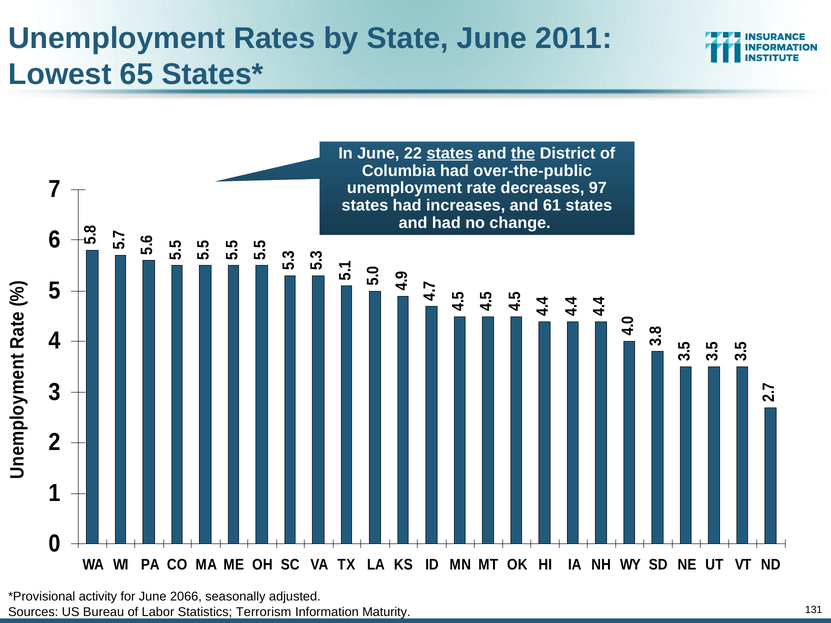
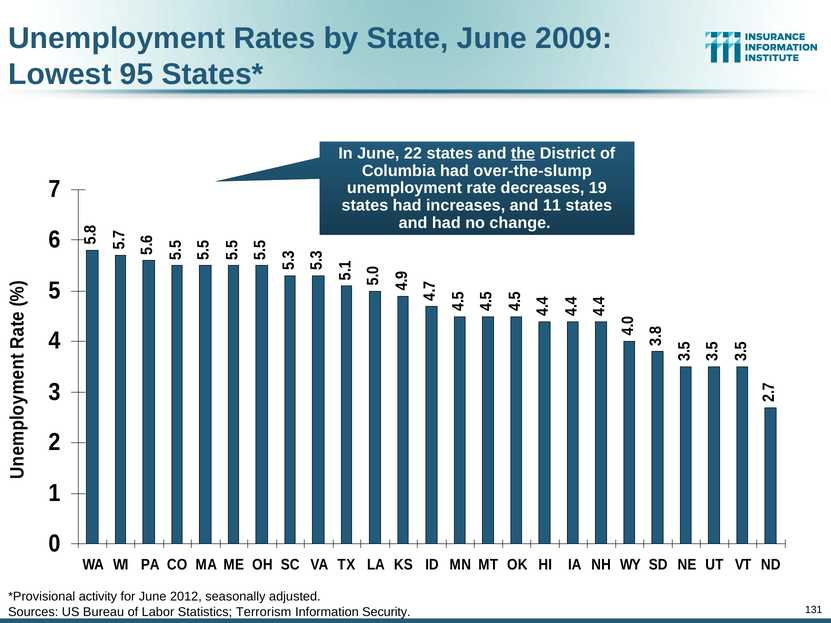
2011: 2011 -> 2009 (574, 39)
65: 65 -> 95 (137, 75)
states underline: present -> none (450, 153)
over-the-public: over-the-public -> over-the-slump (533, 171)
97: 97 -> 19 (598, 188)
61: 61 -> 11 (552, 206)
2066: 2066 -> 2012 (186, 597)
Maturity: Maturity -> Security (386, 612)
